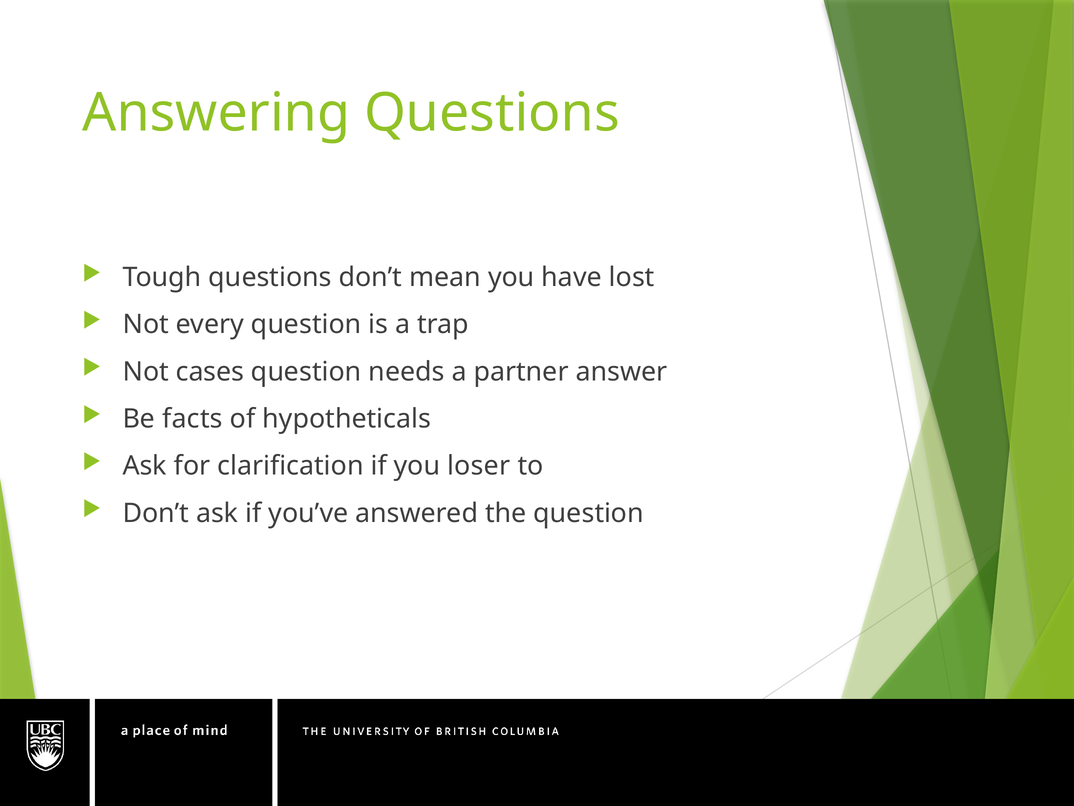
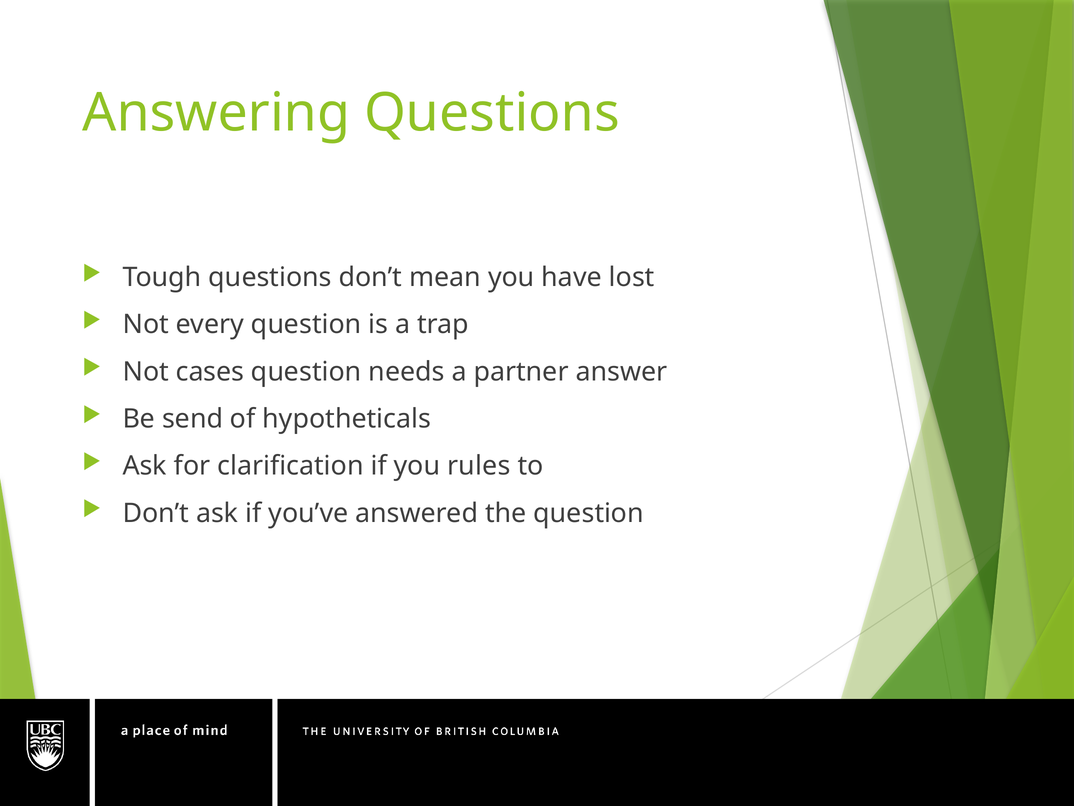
facts: facts -> send (193, 419)
loser: loser -> rules (479, 466)
